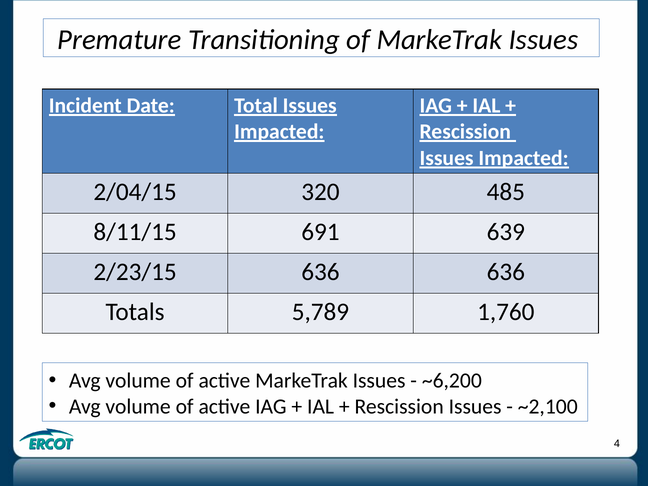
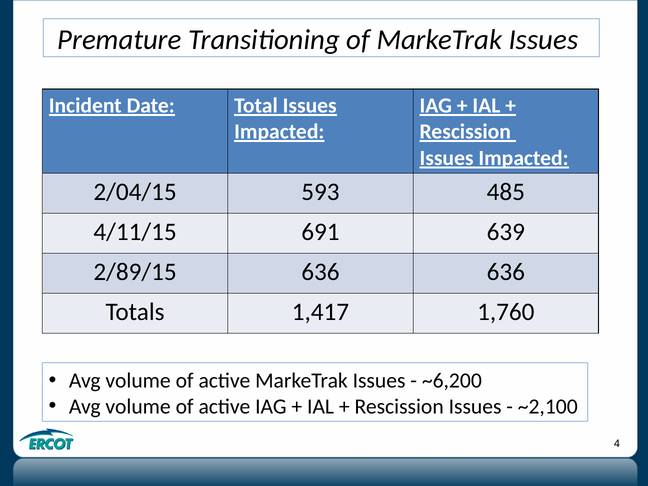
320: 320 -> 593 (320, 192)
8/11/15: 8/11/15 -> 4/11/15 (135, 232)
2/23/15: 2/23/15 -> 2/89/15 (135, 272)
5,789: 5,789 -> 1,417 (320, 312)
